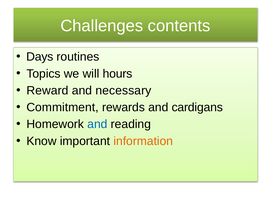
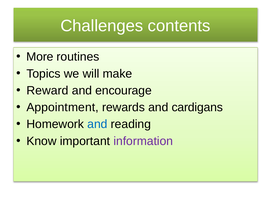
Days: Days -> More (40, 57)
hours: hours -> make (117, 74)
necessary: necessary -> encourage (124, 91)
Commitment: Commitment -> Appointment (63, 107)
information colour: orange -> purple (143, 141)
